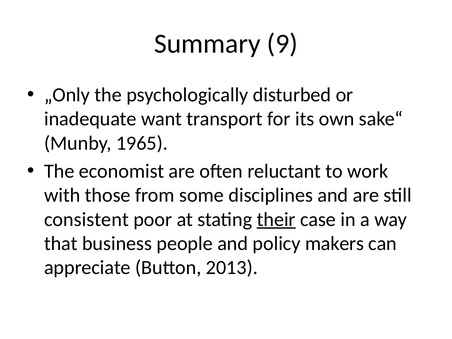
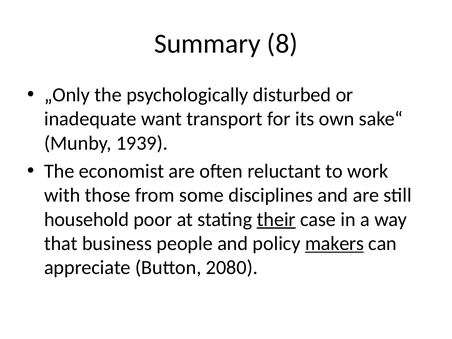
9: 9 -> 8 (282, 44)
1965: 1965 -> 1939 (142, 143)
consistent: consistent -> household (87, 219)
makers underline: none -> present (335, 244)
2013: 2013 -> 2080 (232, 268)
